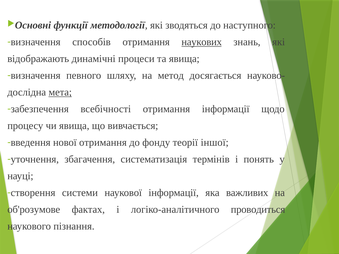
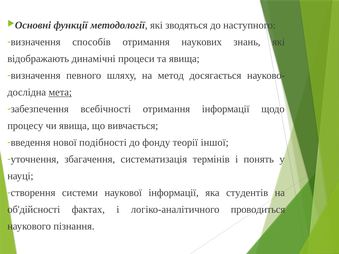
наукових underline: present -> none (202, 42)
нової отримання: отримання -> подібності (103, 143)
важливих: важливих -> студентів (247, 193)
об'розумове: об'розумове -> об'дійсності (34, 210)
